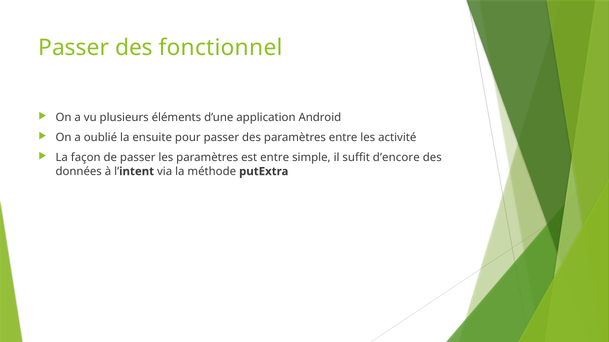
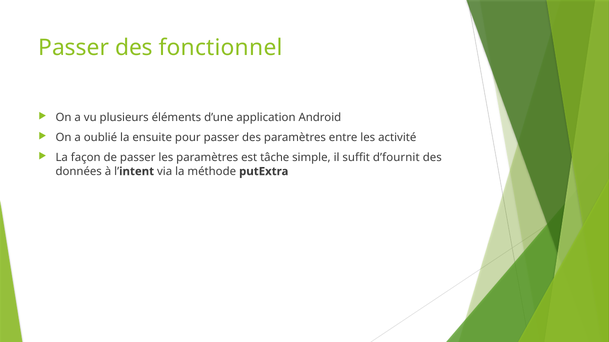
est entre: entre -> tâche (275, 158)
d’encore: d’encore -> d’fournit (396, 158)
